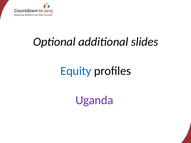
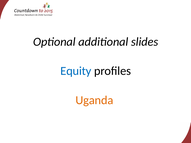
Uganda colour: purple -> orange (94, 100)
